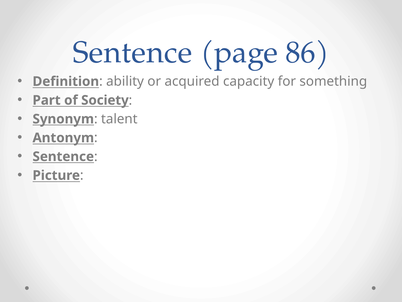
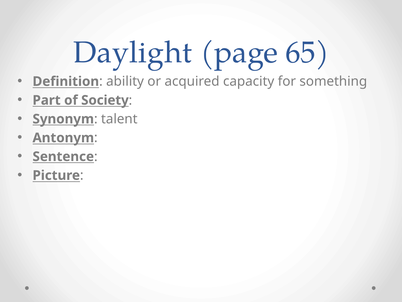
Sentence: Sentence -> Daylight (133, 52)
86: 86 -> 65 (307, 52)
